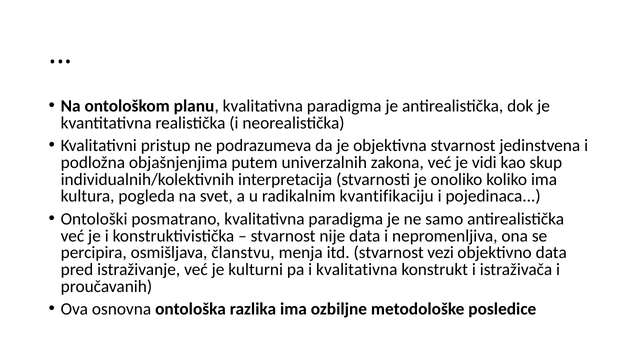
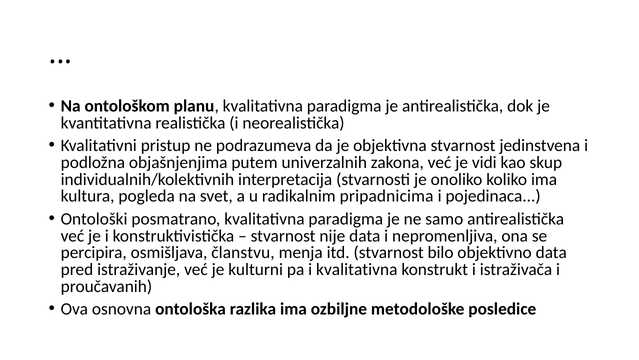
kvantifikaciju: kvantifikaciju -> pripadnicima (387, 196)
vezi: vezi -> bilo (441, 252)
